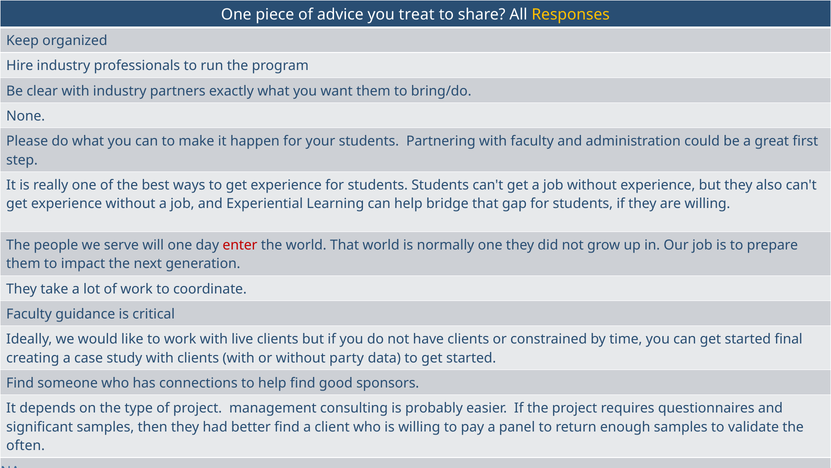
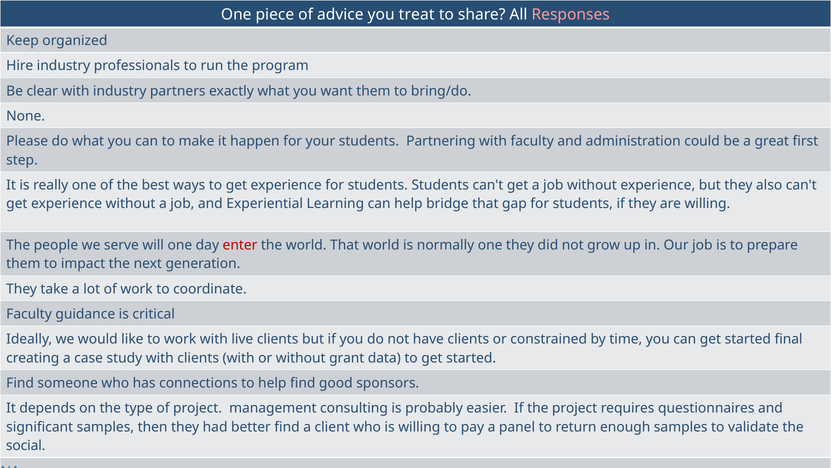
Responses colour: yellow -> pink (571, 15)
party: party -> grant (347, 358)
often: often -> social (26, 445)
